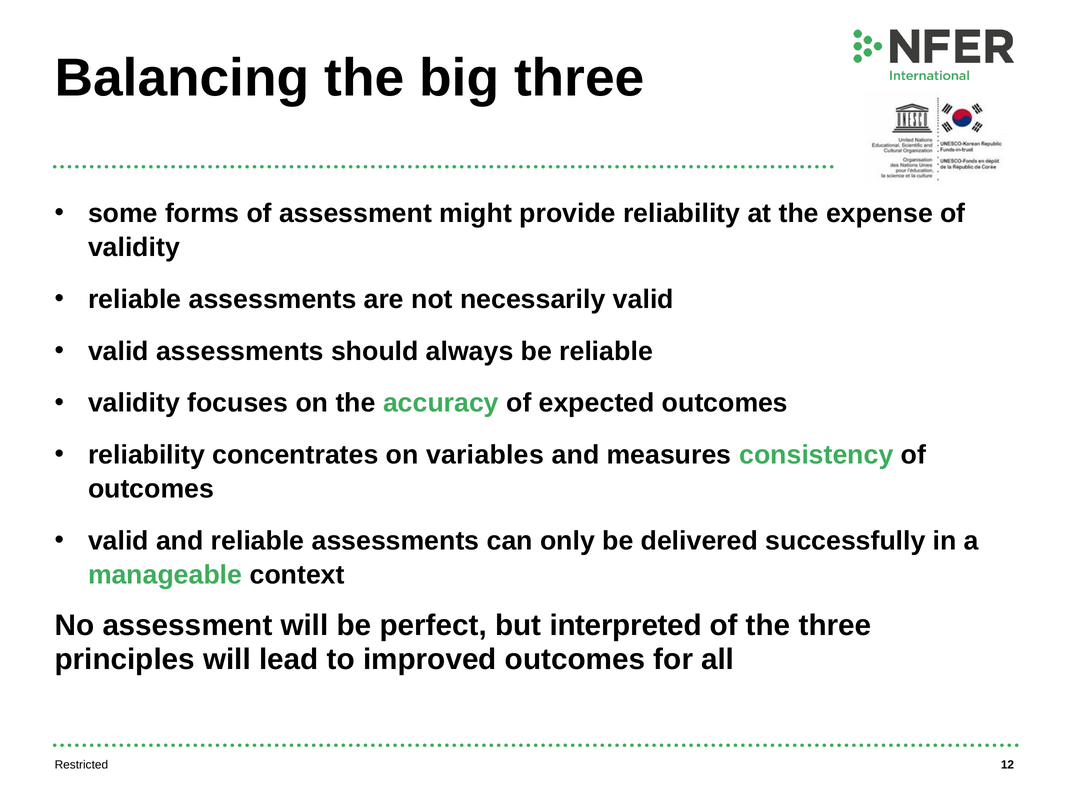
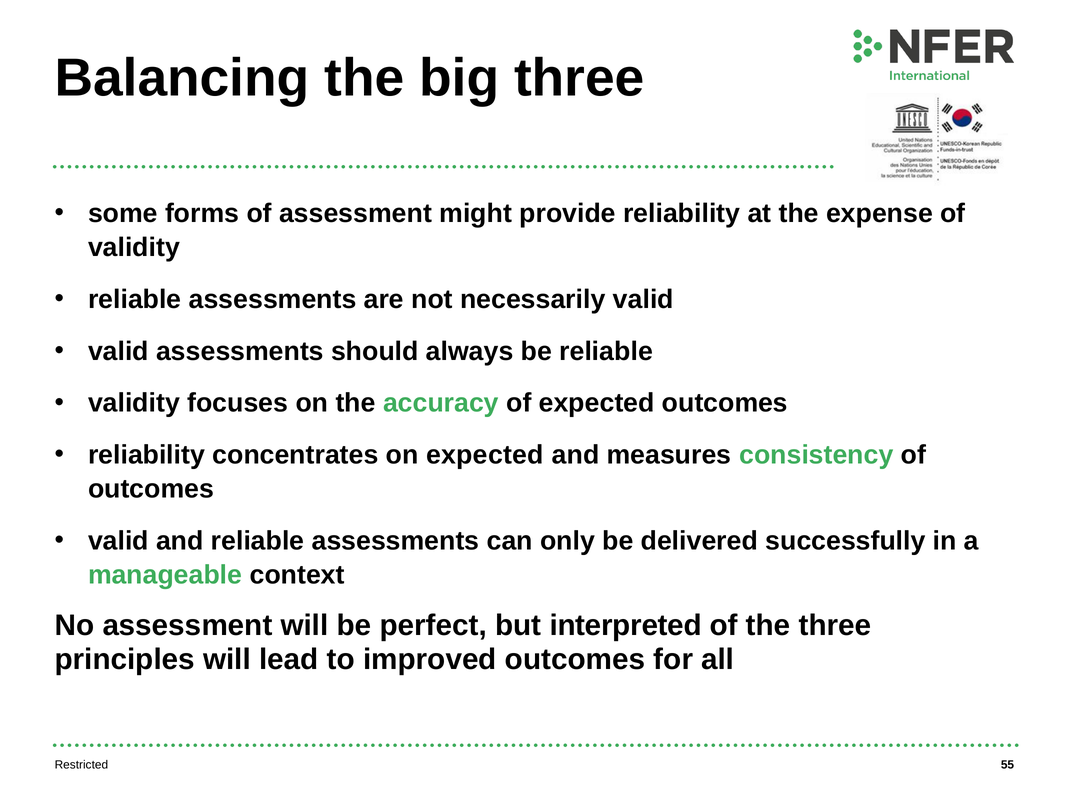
on variables: variables -> expected (485, 455)
12: 12 -> 55 (1008, 765)
